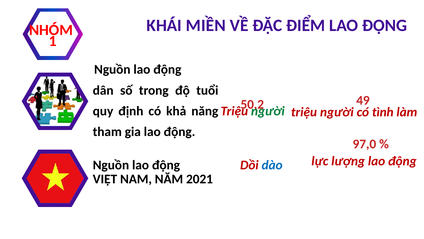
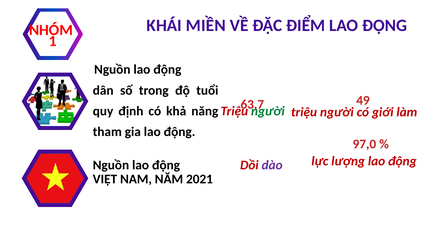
50,2: 50,2 -> 63,7 (252, 104)
tình: tình -> giới (383, 112)
dào colour: blue -> purple (272, 165)
